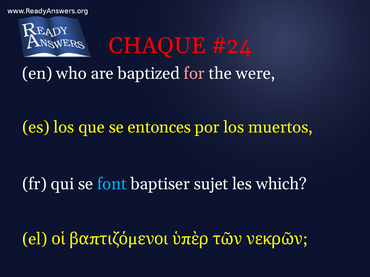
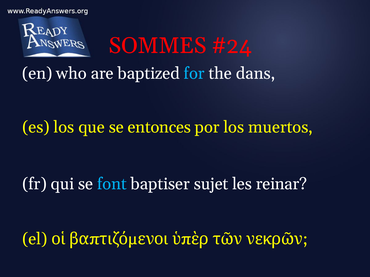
CHAQUE: CHAQUE -> SOMMES (158, 46)
for colour: pink -> light blue (194, 74)
were: were -> dans (256, 74)
which: which -> reinar (281, 184)
